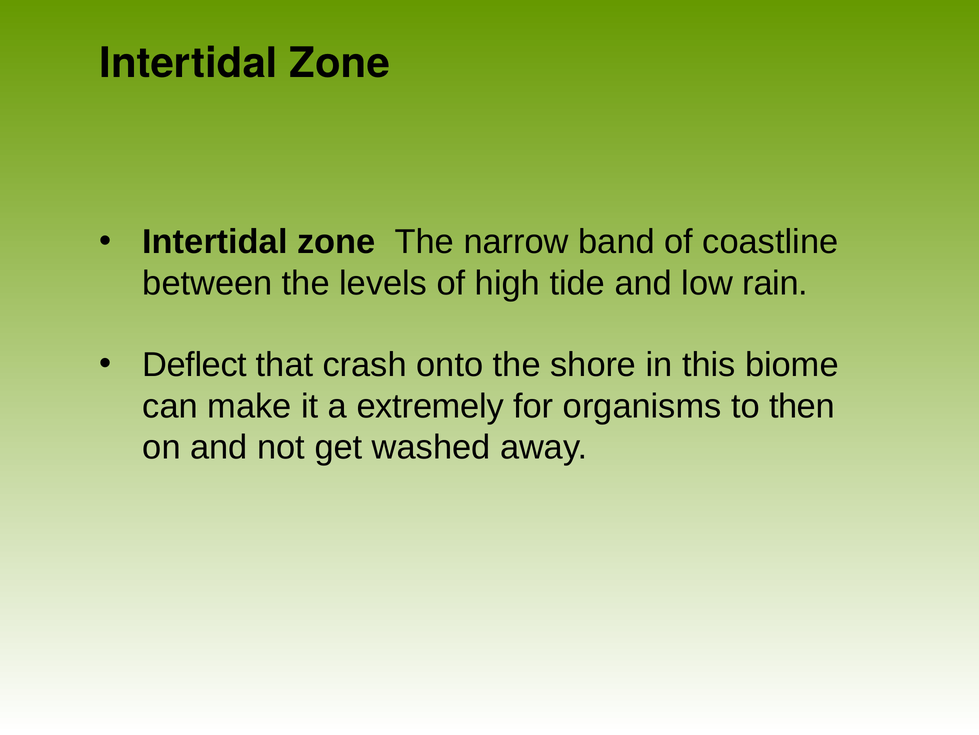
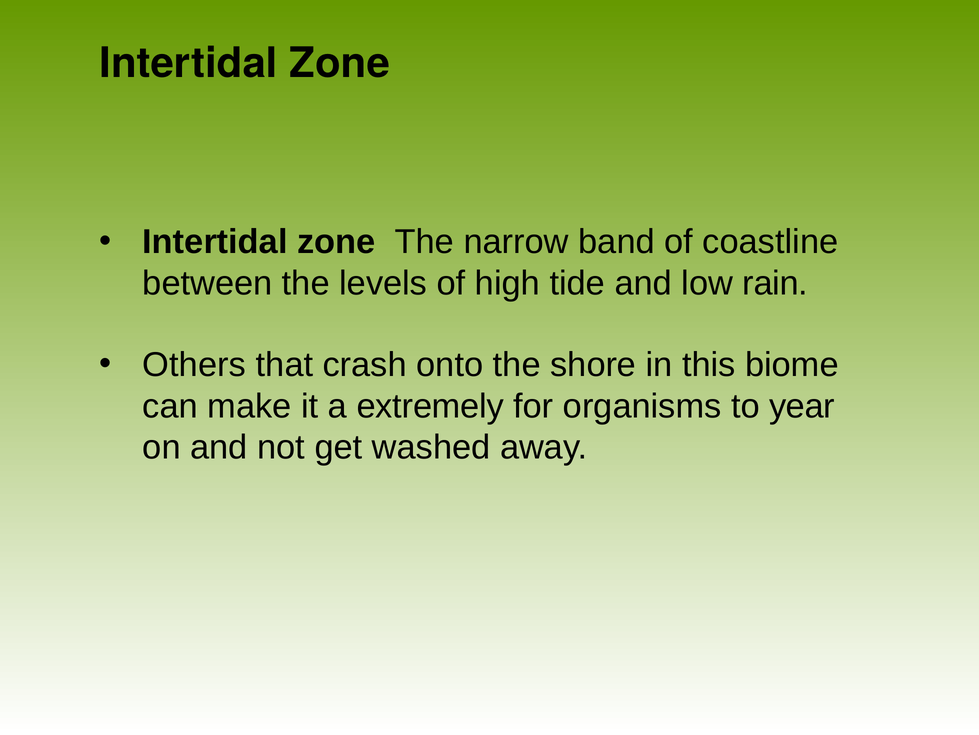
Deflect: Deflect -> Others (194, 364)
then: then -> year (802, 406)
